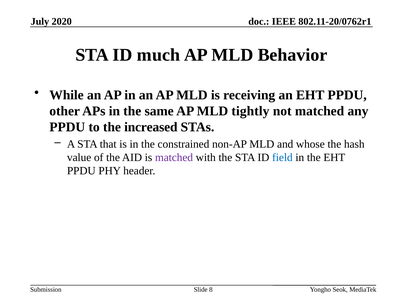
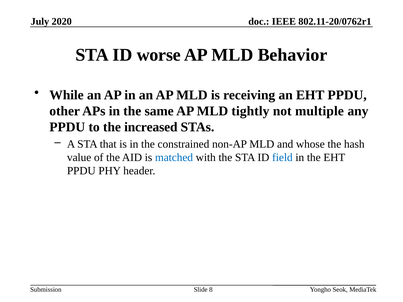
much: much -> worse (159, 55)
not matched: matched -> multiple (319, 111)
matched colour: purple -> blue (174, 158)
